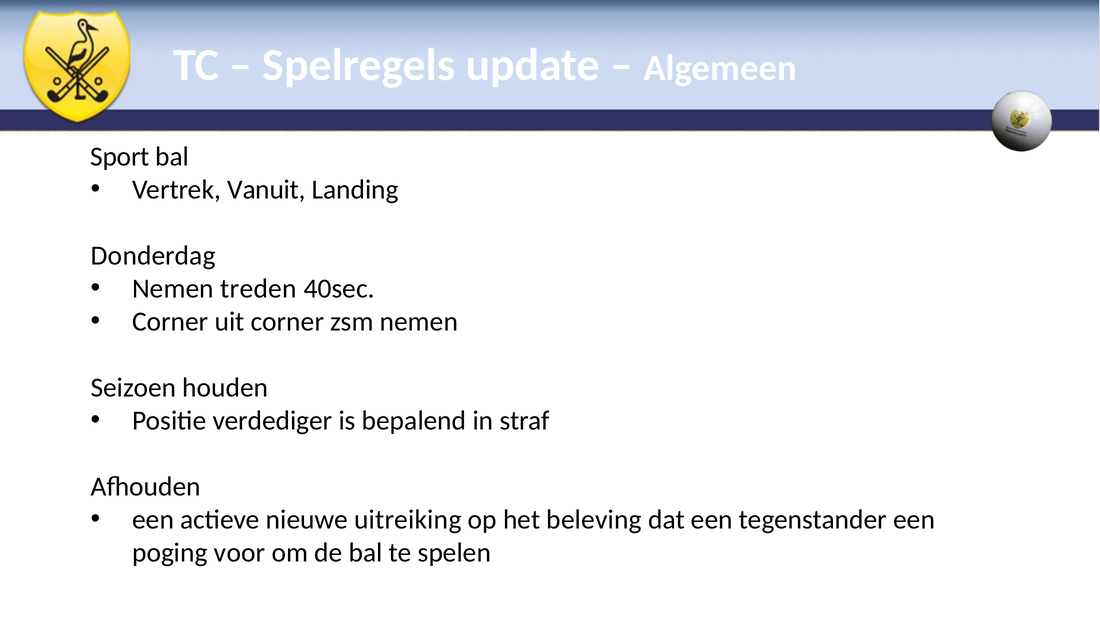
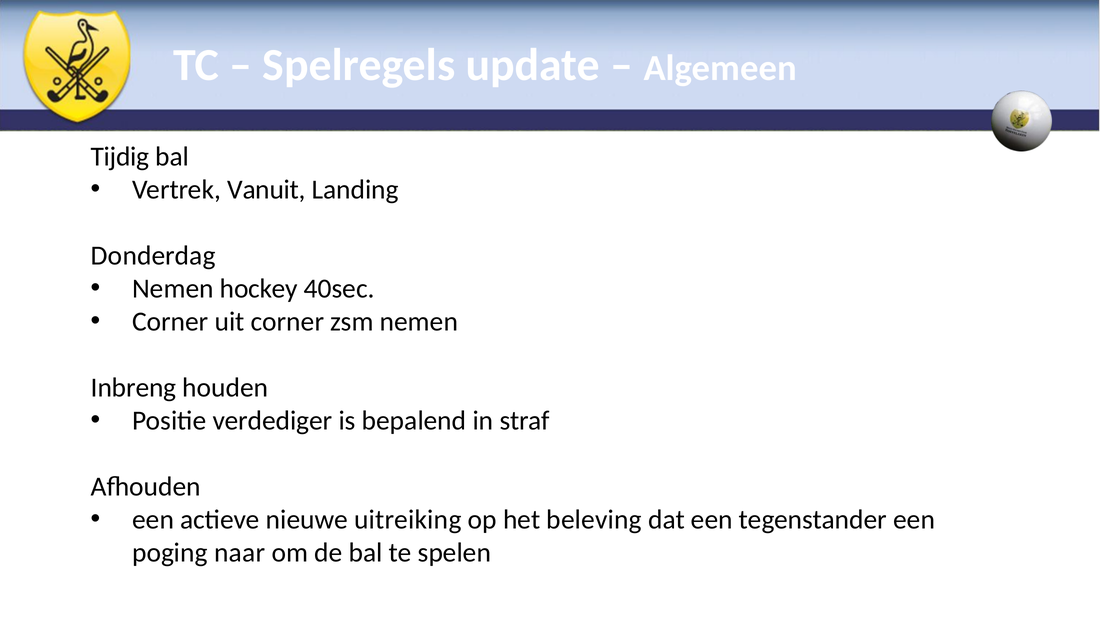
Sport: Sport -> Tijdig (120, 157)
treden: treden -> hockey (259, 289)
Seizoen: Seizoen -> Inbreng (134, 388)
voor: voor -> naar (240, 553)
